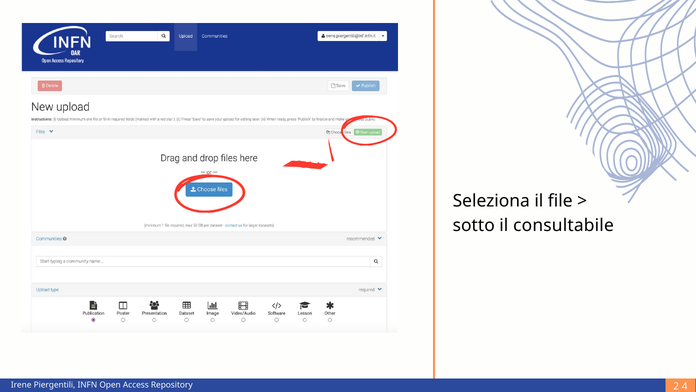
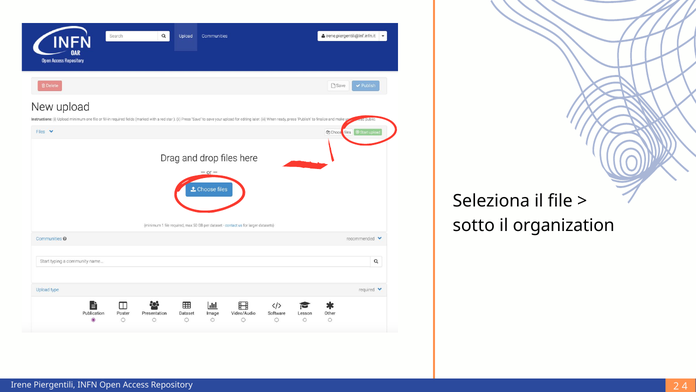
consultabile: consultabile -> organization (564, 225)
